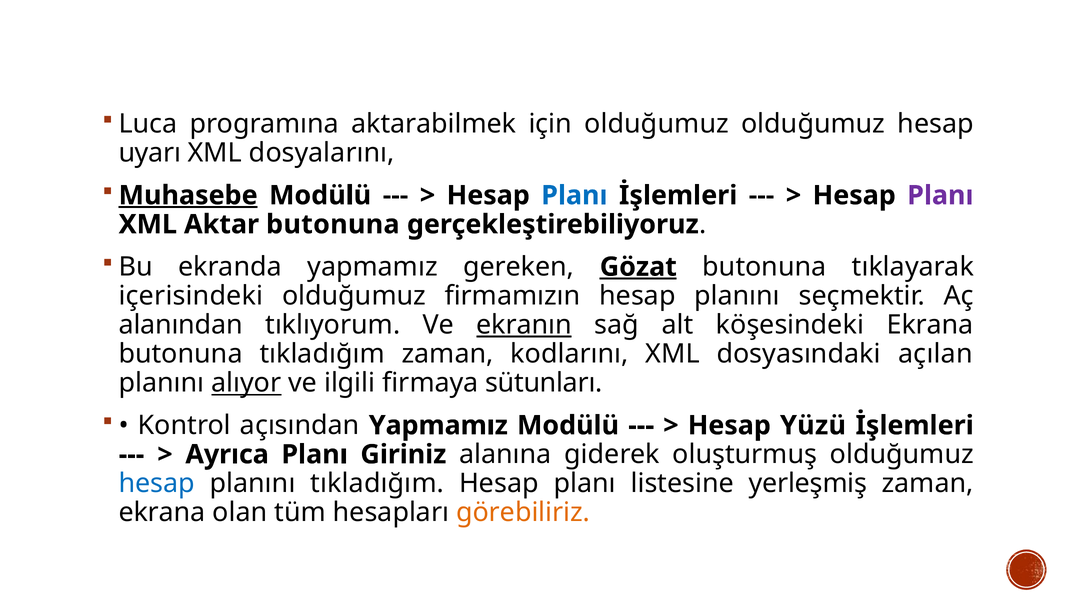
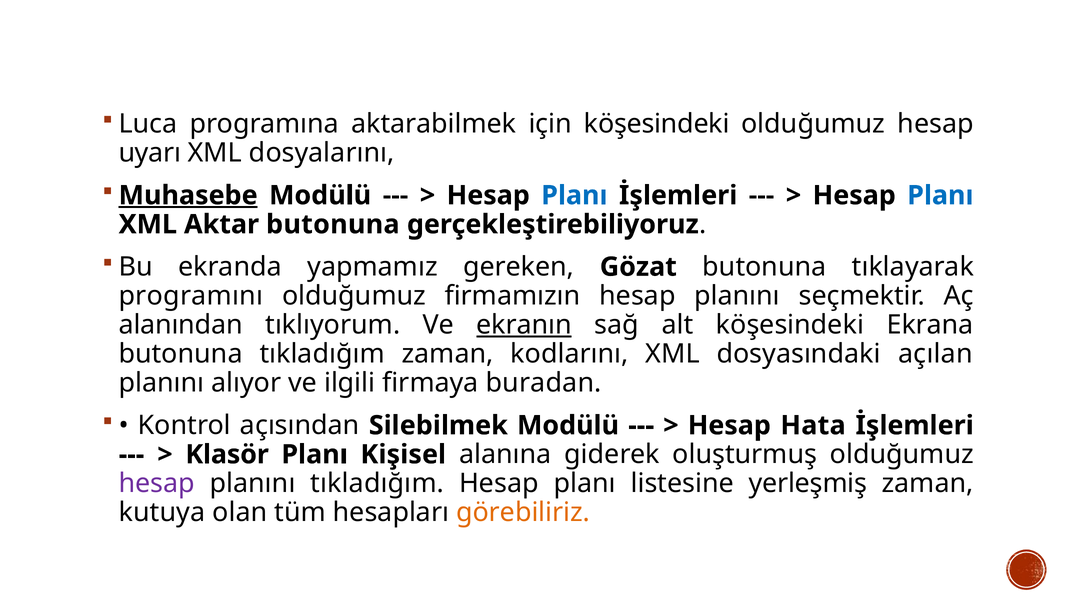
için olduğumuz: olduğumuz -> köşesindeki (657, 124)
Planı colour: purple -> blue (940, 195)
Gözat underline: present -> none (638, 267)
içerisindeki: içerisindeki -> programını (191, 296)
alıyor underline: present -> none (246, 383)
sütunları: sütunları -> buradan (544, 383)
açısından Yapmamız: Yapmamız -> Silebilmek (438, 426)
Yüzü: Yüzü -> Hata (813, 426)
Ayrıca: Ayrıca -> Klasör (227, 455)
Giriniz: Giriniz -> Kişisel (403, 455)
hesap colour: blue -> purple (157, 484)
ekrana: ekrana -> kutuya (162, 513)
